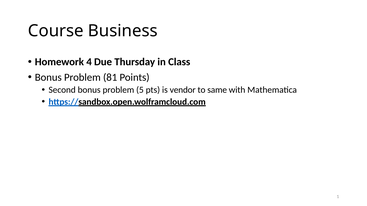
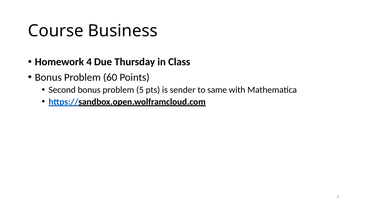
81: 81 -> 60 (110, 77)
vendor: vendor -> sender (183, 90)
